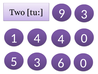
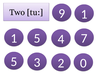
tu 3: 3 -> 1 (84, 14)
1 4: 4 -> 5 (37, 38)
4 0: 0 -> 7 (84, 38)
6: 6 -> 2 (61, 63)
